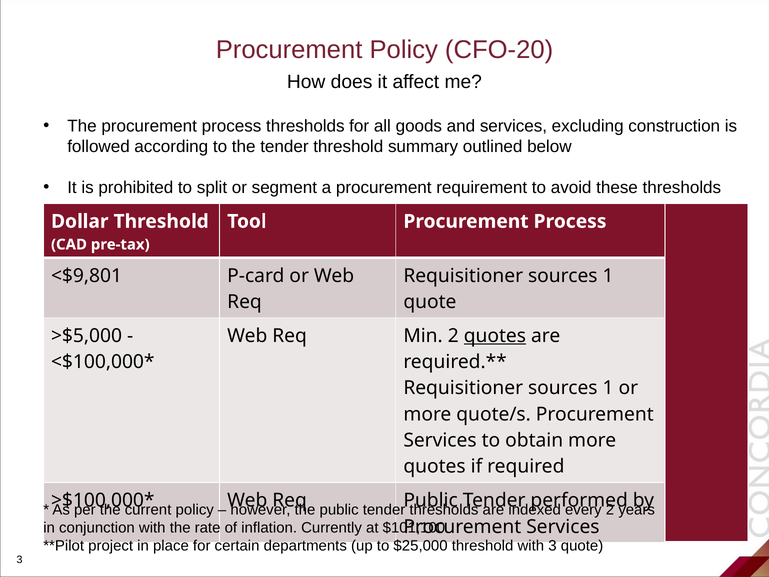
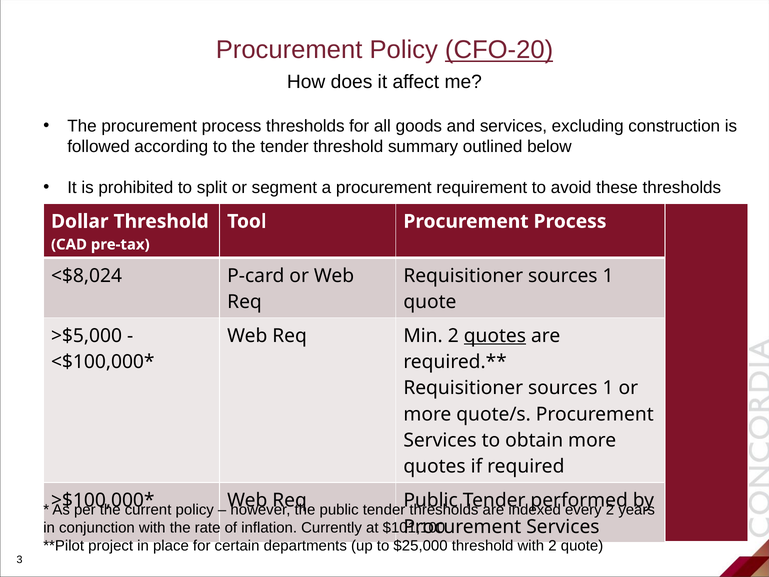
CFO-20 underline: none -> present (499, 50)
<$9,801: <$9,801 -> <$8,024 (87, 276)
with 3: 3 -> 2 (552, 546)
